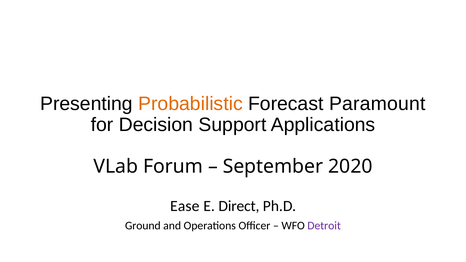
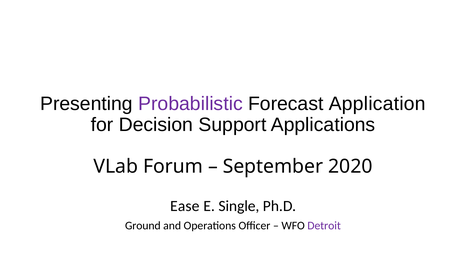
Probabilistic colour: orange -> purple (190, 104)
Paramount: Paramount -> Application (377, 104)
Direct: Direct -> Single (239, 206)
